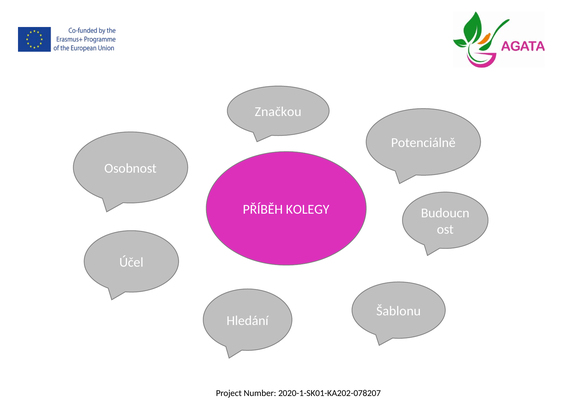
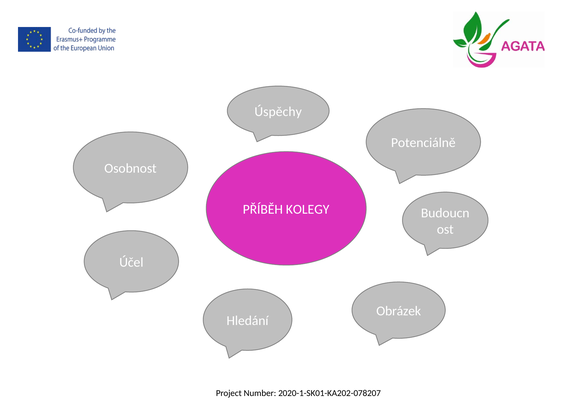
Značkou: Značkou -> Úspěchy (278, 112)
Šablonu: Šablonu -> Obrázek (399, 311)
